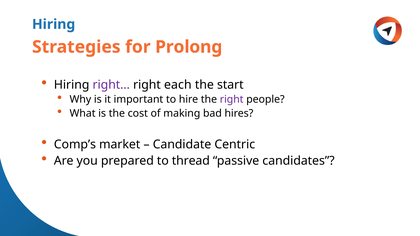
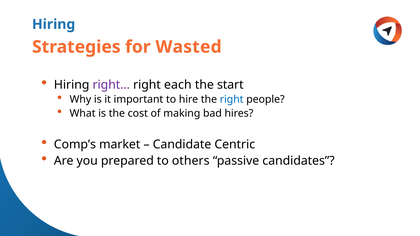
Prolong: Prolong -> Wasted (189, 47)
right colour: purple -> blue (232, 100)
thread: thread -> others (191, 161)
